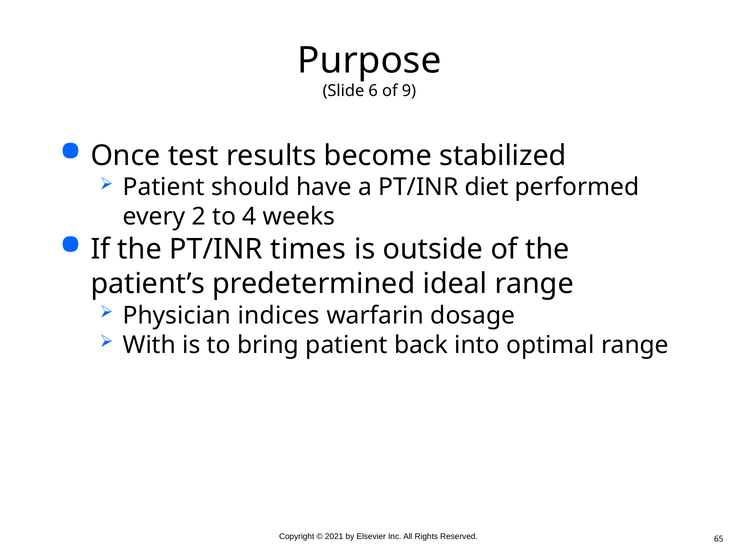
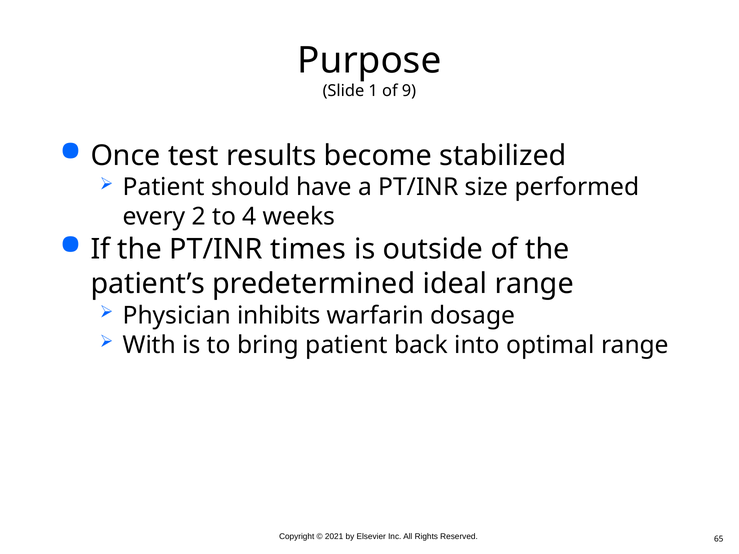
6: 6 -> 1 (373, 91)
diet: diet -> size (487, 187)
indices: indices -> inhibits (279, 316)
